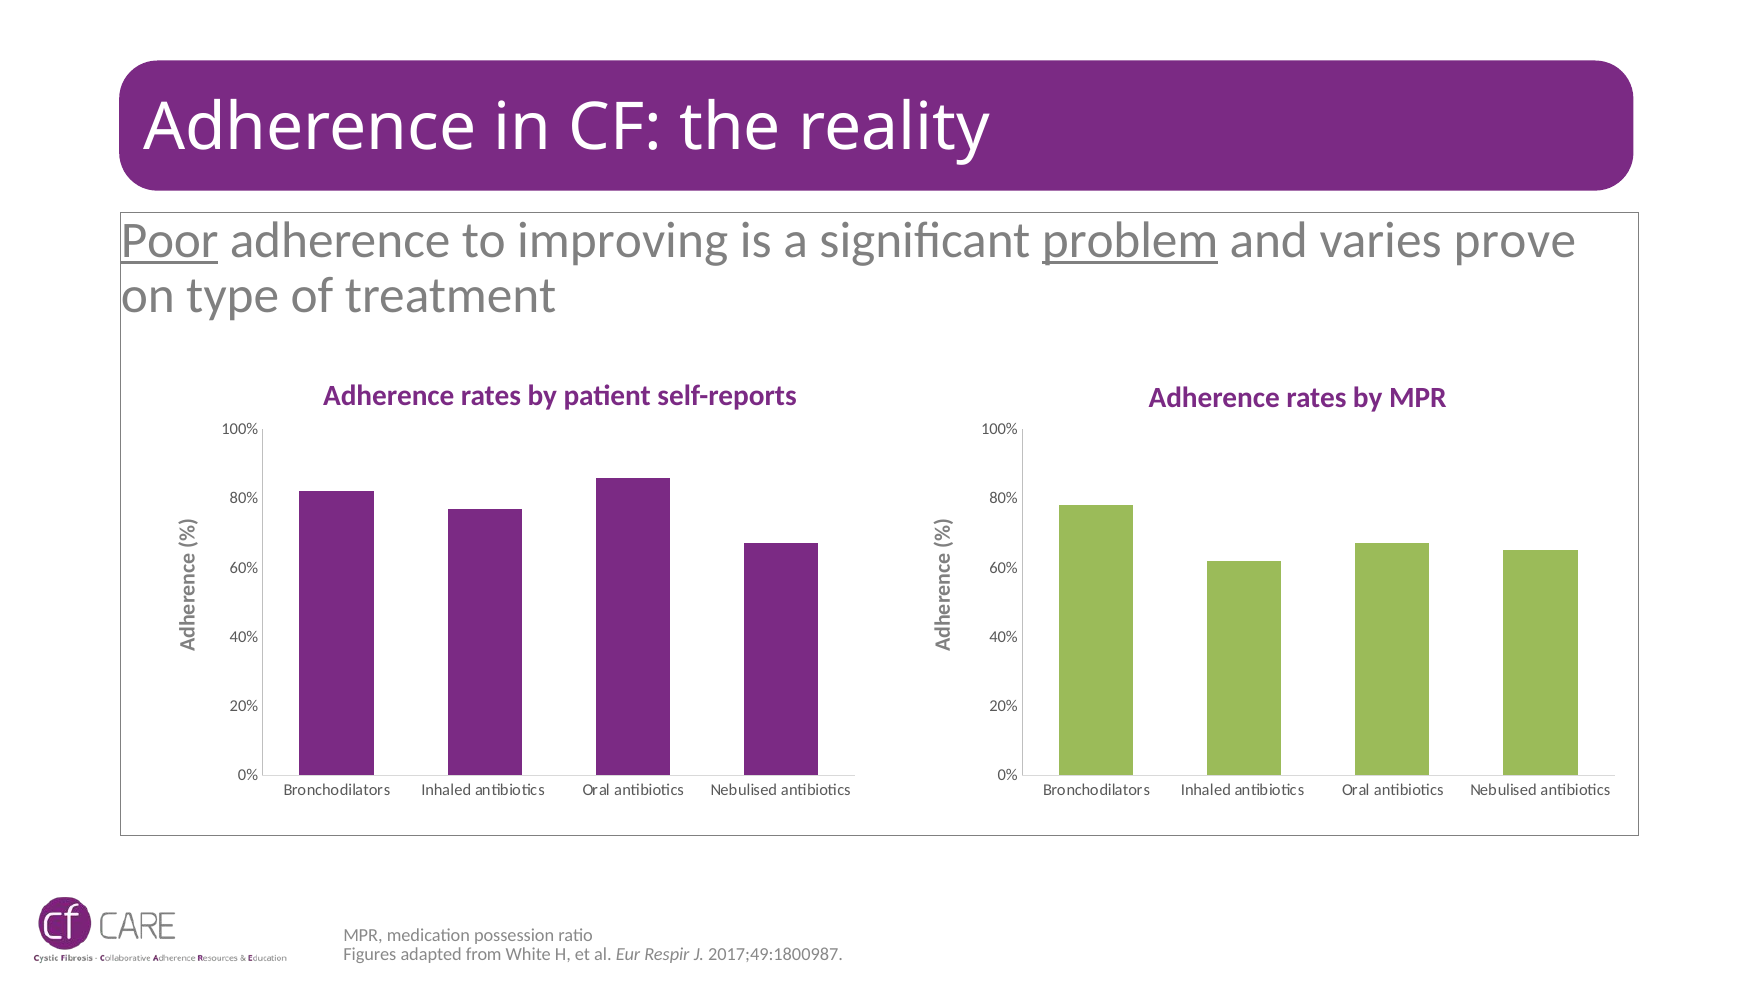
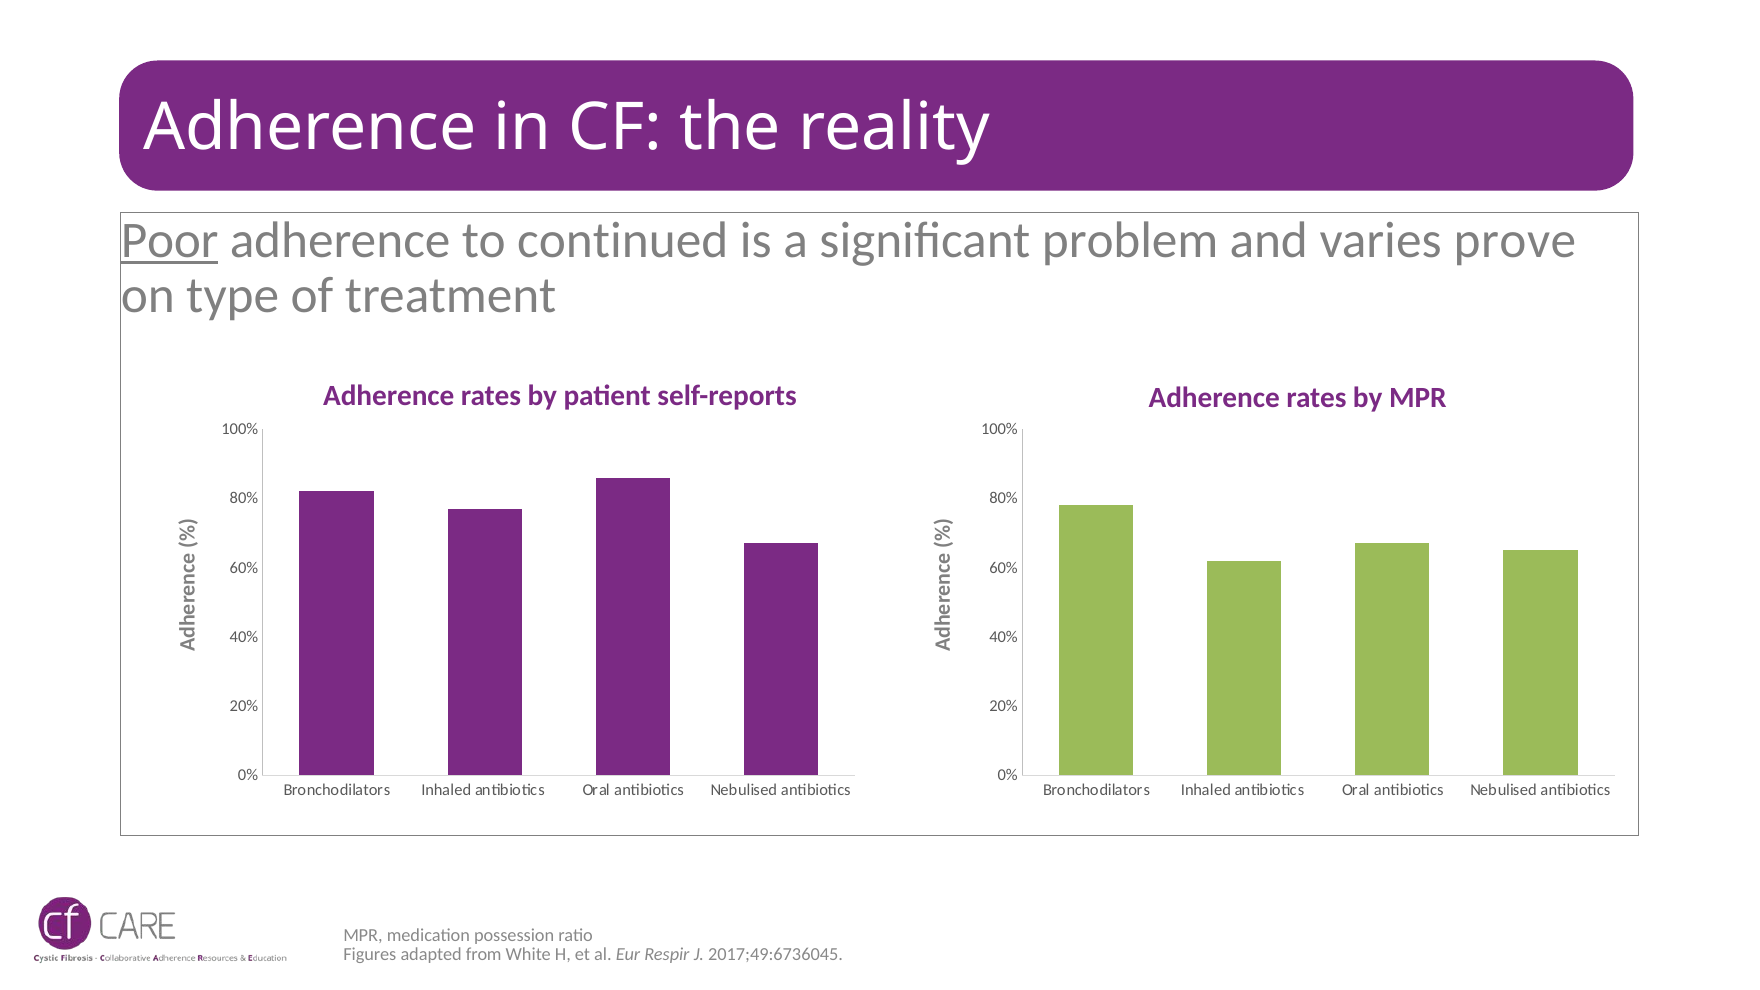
improving: improving -> continued (623, 240)
problem underline: present -> none (1130, 240)
2017;49:1800987: 2017;49:1800987 -> 2017;49:6736045 (776, 955)
